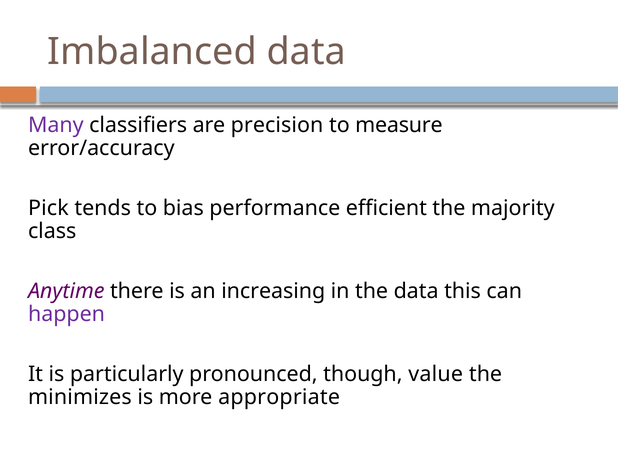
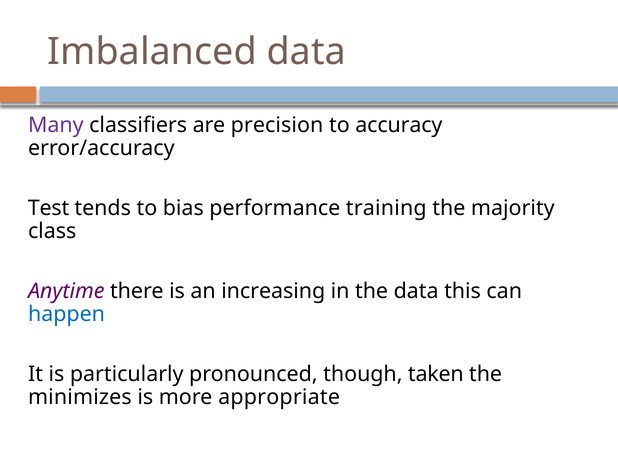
measure: measure -> accuracy (399, 125)
Pick: Pick -> Test (49, 208)
efficient: efficient -> training (386, 208)
happen colour: purple -> blue (67, 314)
value: value -> taken (436, 374)
